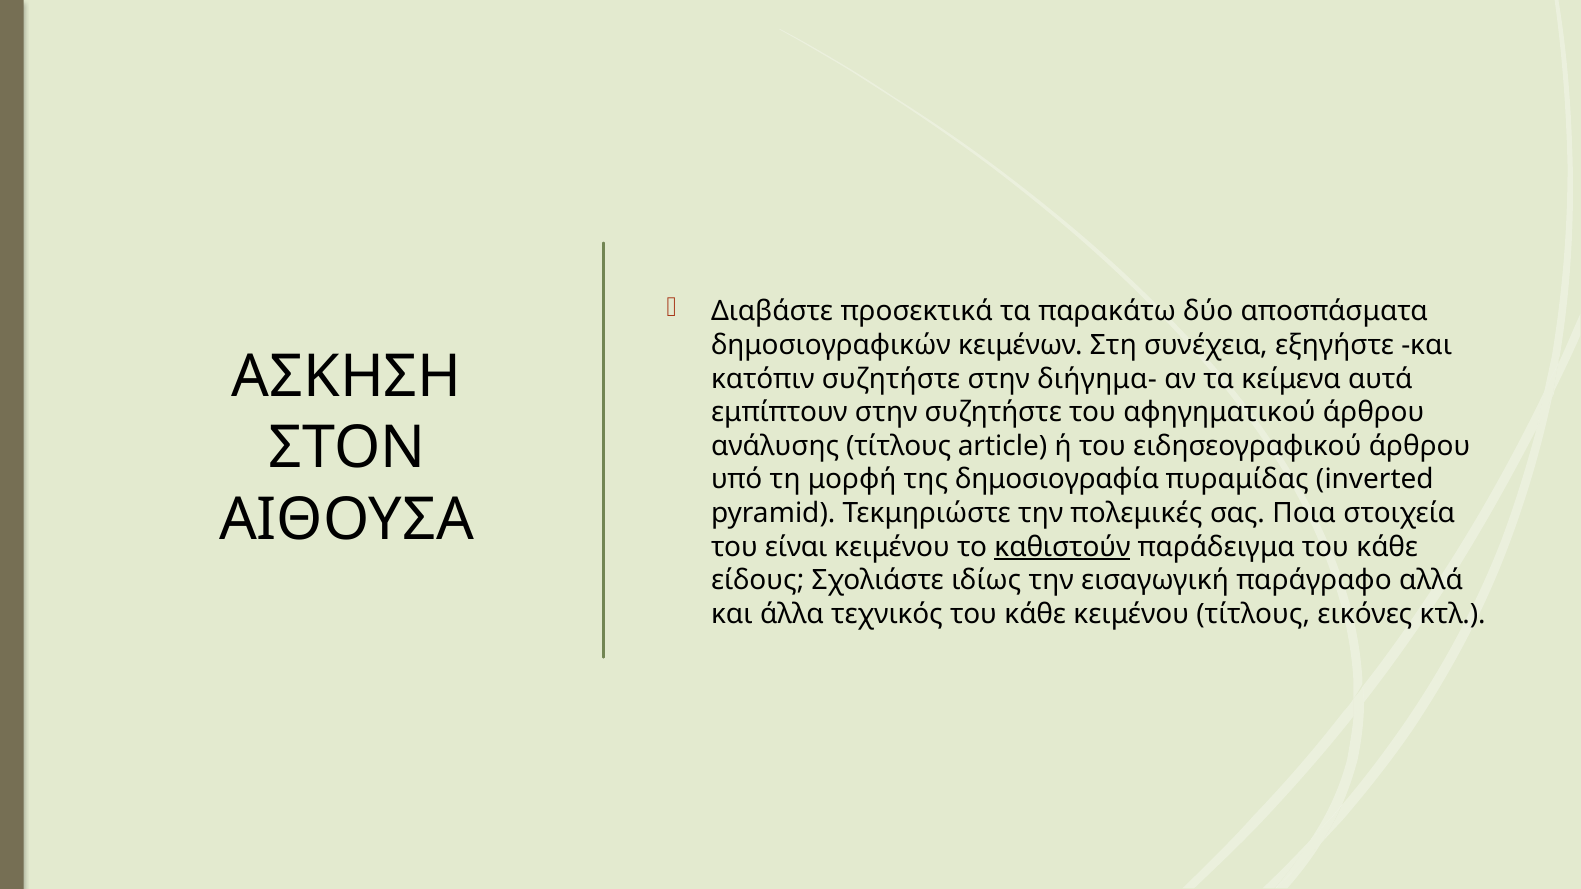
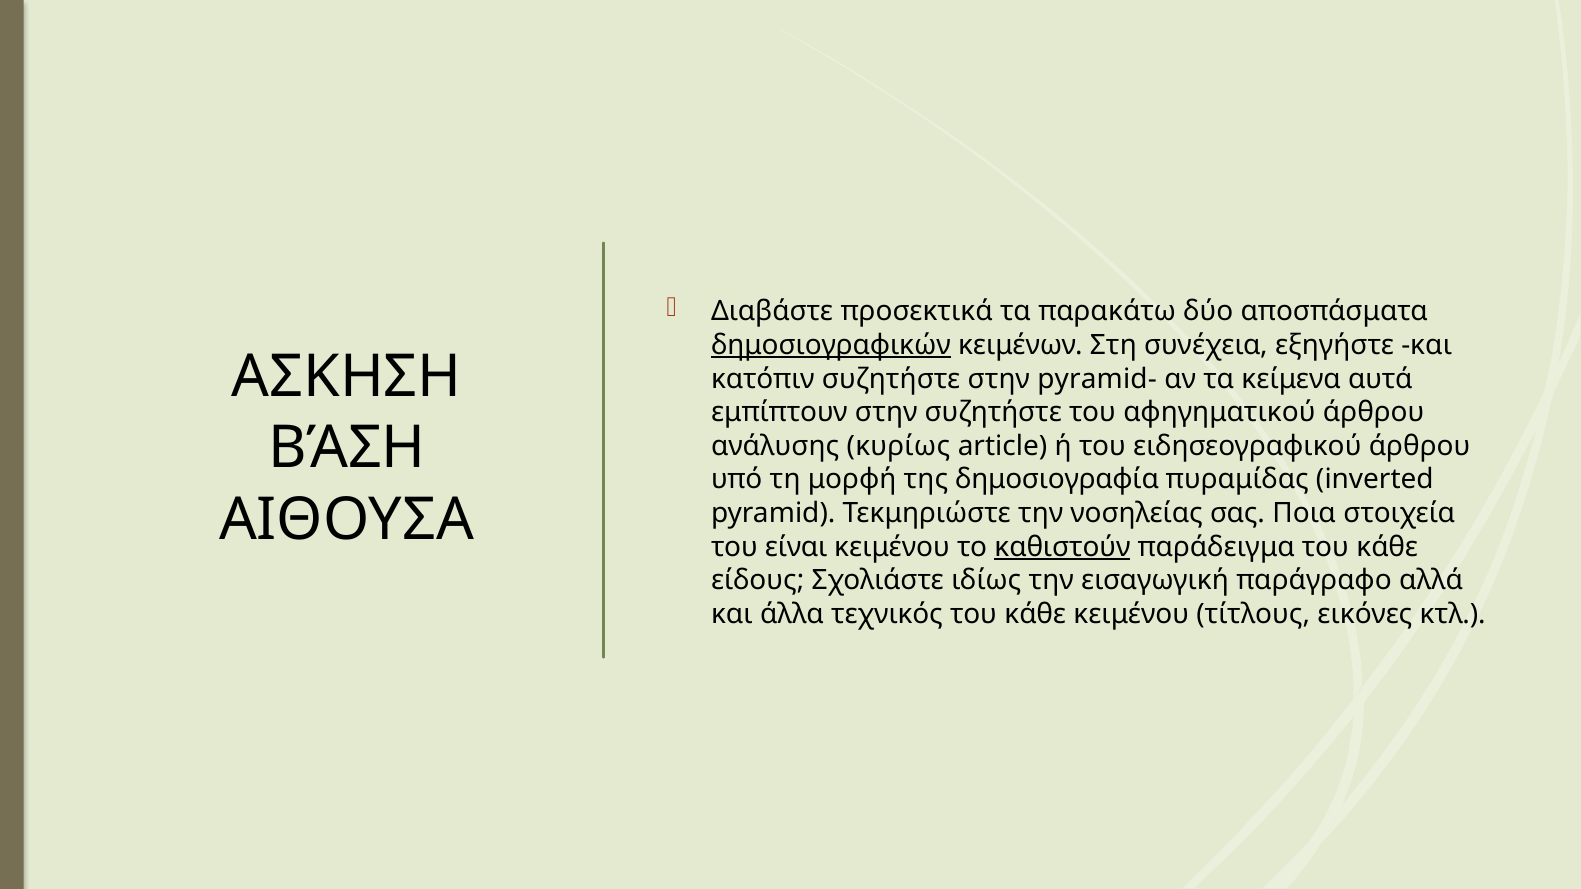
δημοσιογραφικών underline: none -> present (831, 345)
διήγημα-: διήγημα- -> pyramid- (1097, 379)
ΣΤΟΝ: ΣΤΟΝ -> ΒΆΣΗ (347, 448)
ανάλυσης τίτλους: τίτλους -> κυρίως (898, 446)
πολεμικές: πολεμικές -> νοσηλείας (1137, 513)
